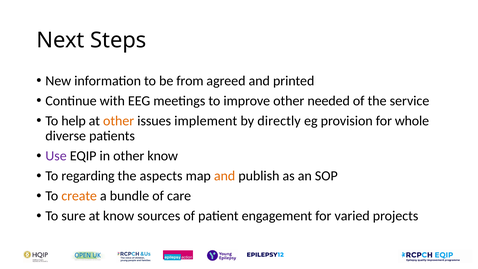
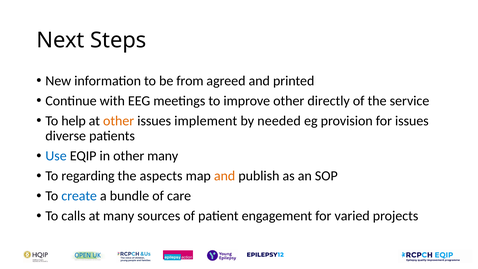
needed: needed -> directly (329, 101)
directly: directly -> needed (279, 121)
for whole: whole -> issues (412, 121)
Use colour: purple -> blue (56, 156)
other know: know -> many (163, 156)
create colour: orange -> blue (79, 196)
sure: sure -> calls (74, 216)
at know: know -> many (119, 216)
